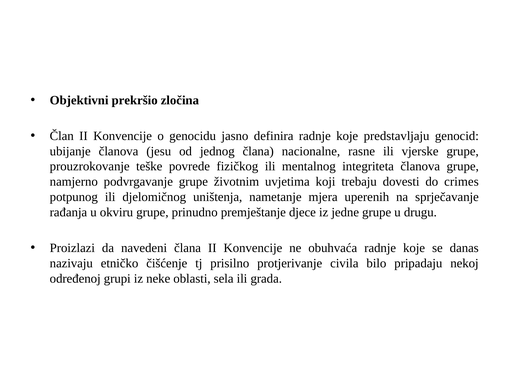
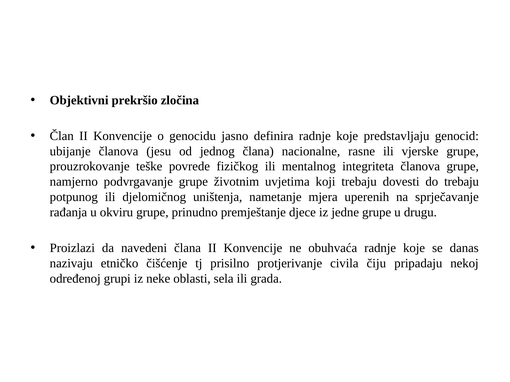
do crimes: crimes -> trebaju (462, 182)
bilo: bilo -> čiju (376, 264)
